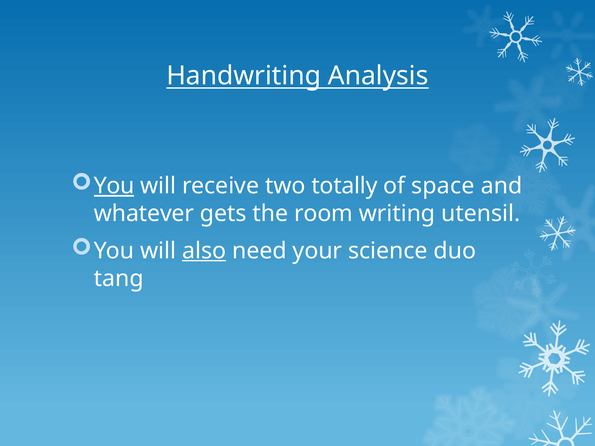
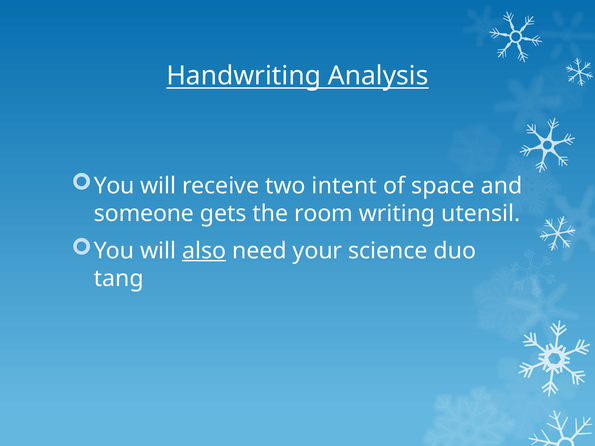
You underline: present -> none (114, 186)
totally: totally -> intent (344, 186)
whatever: whatever -> someone (144, 214)
